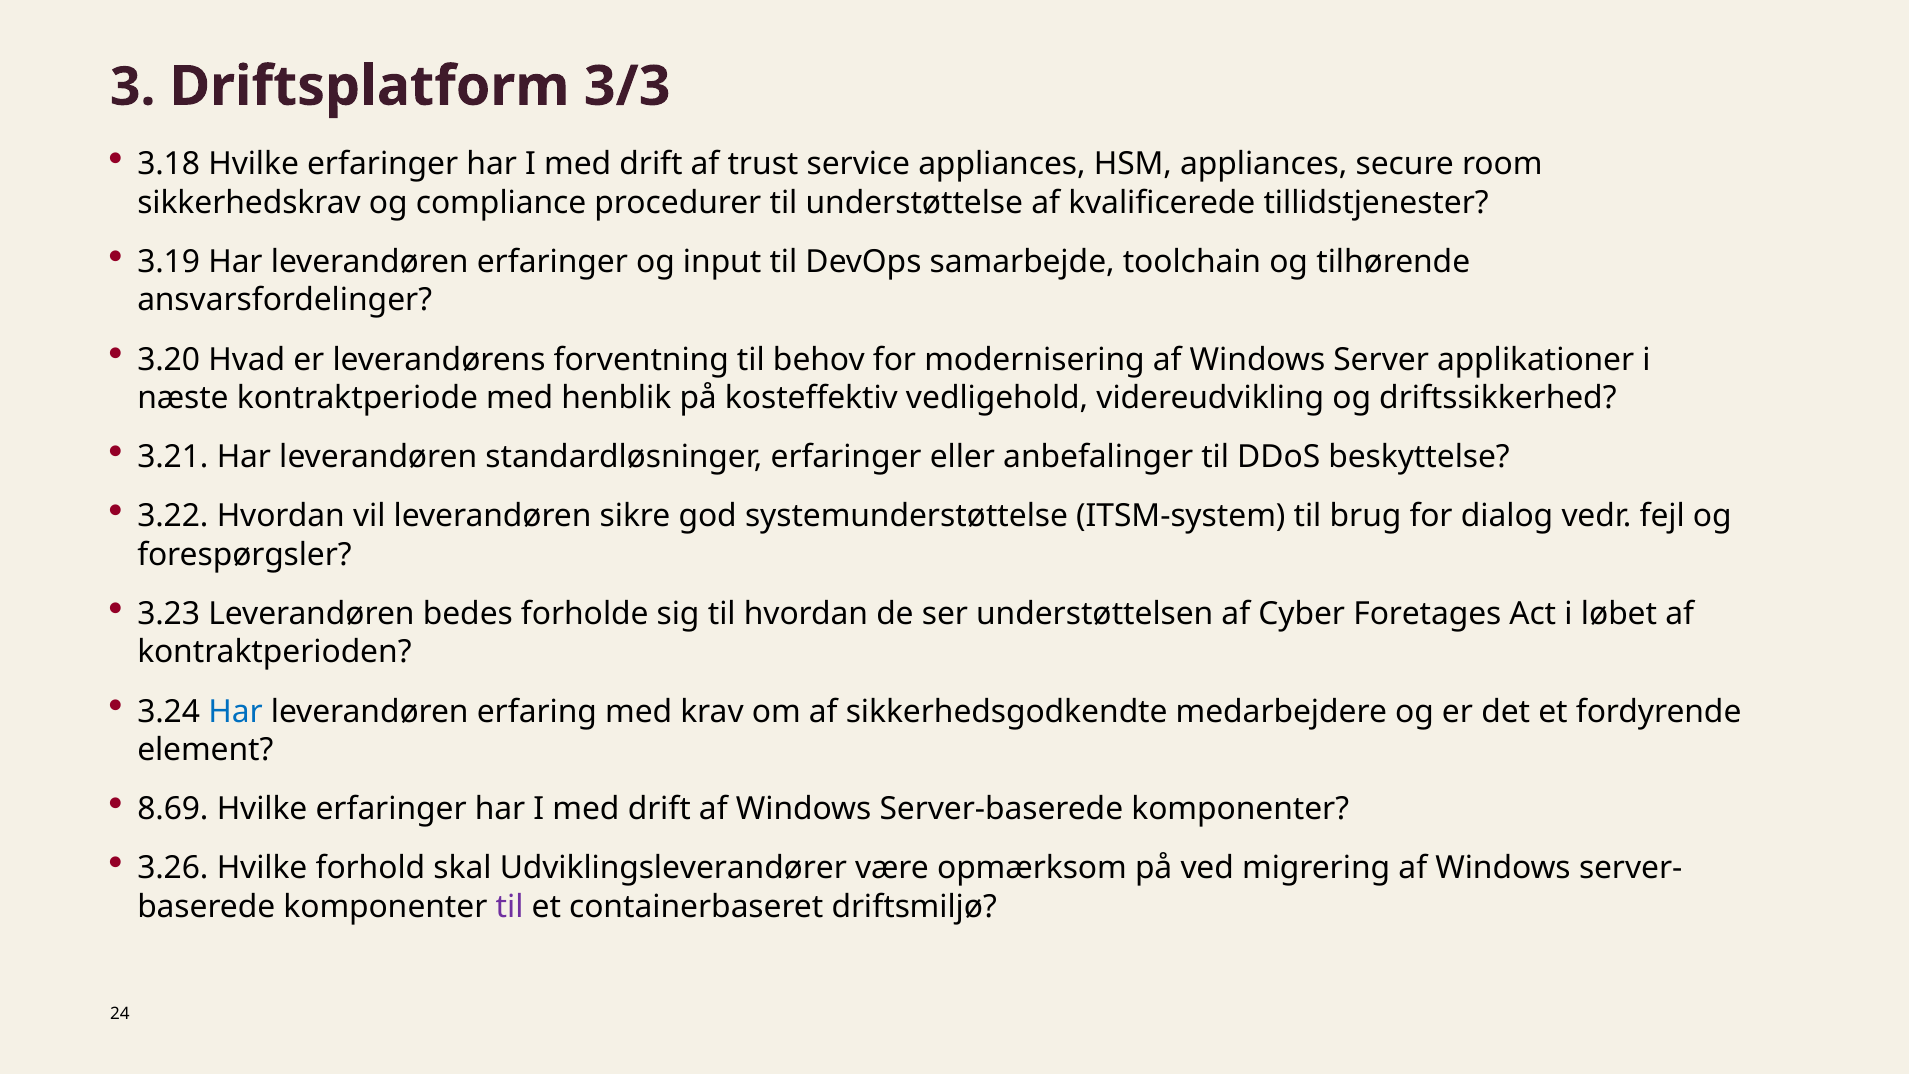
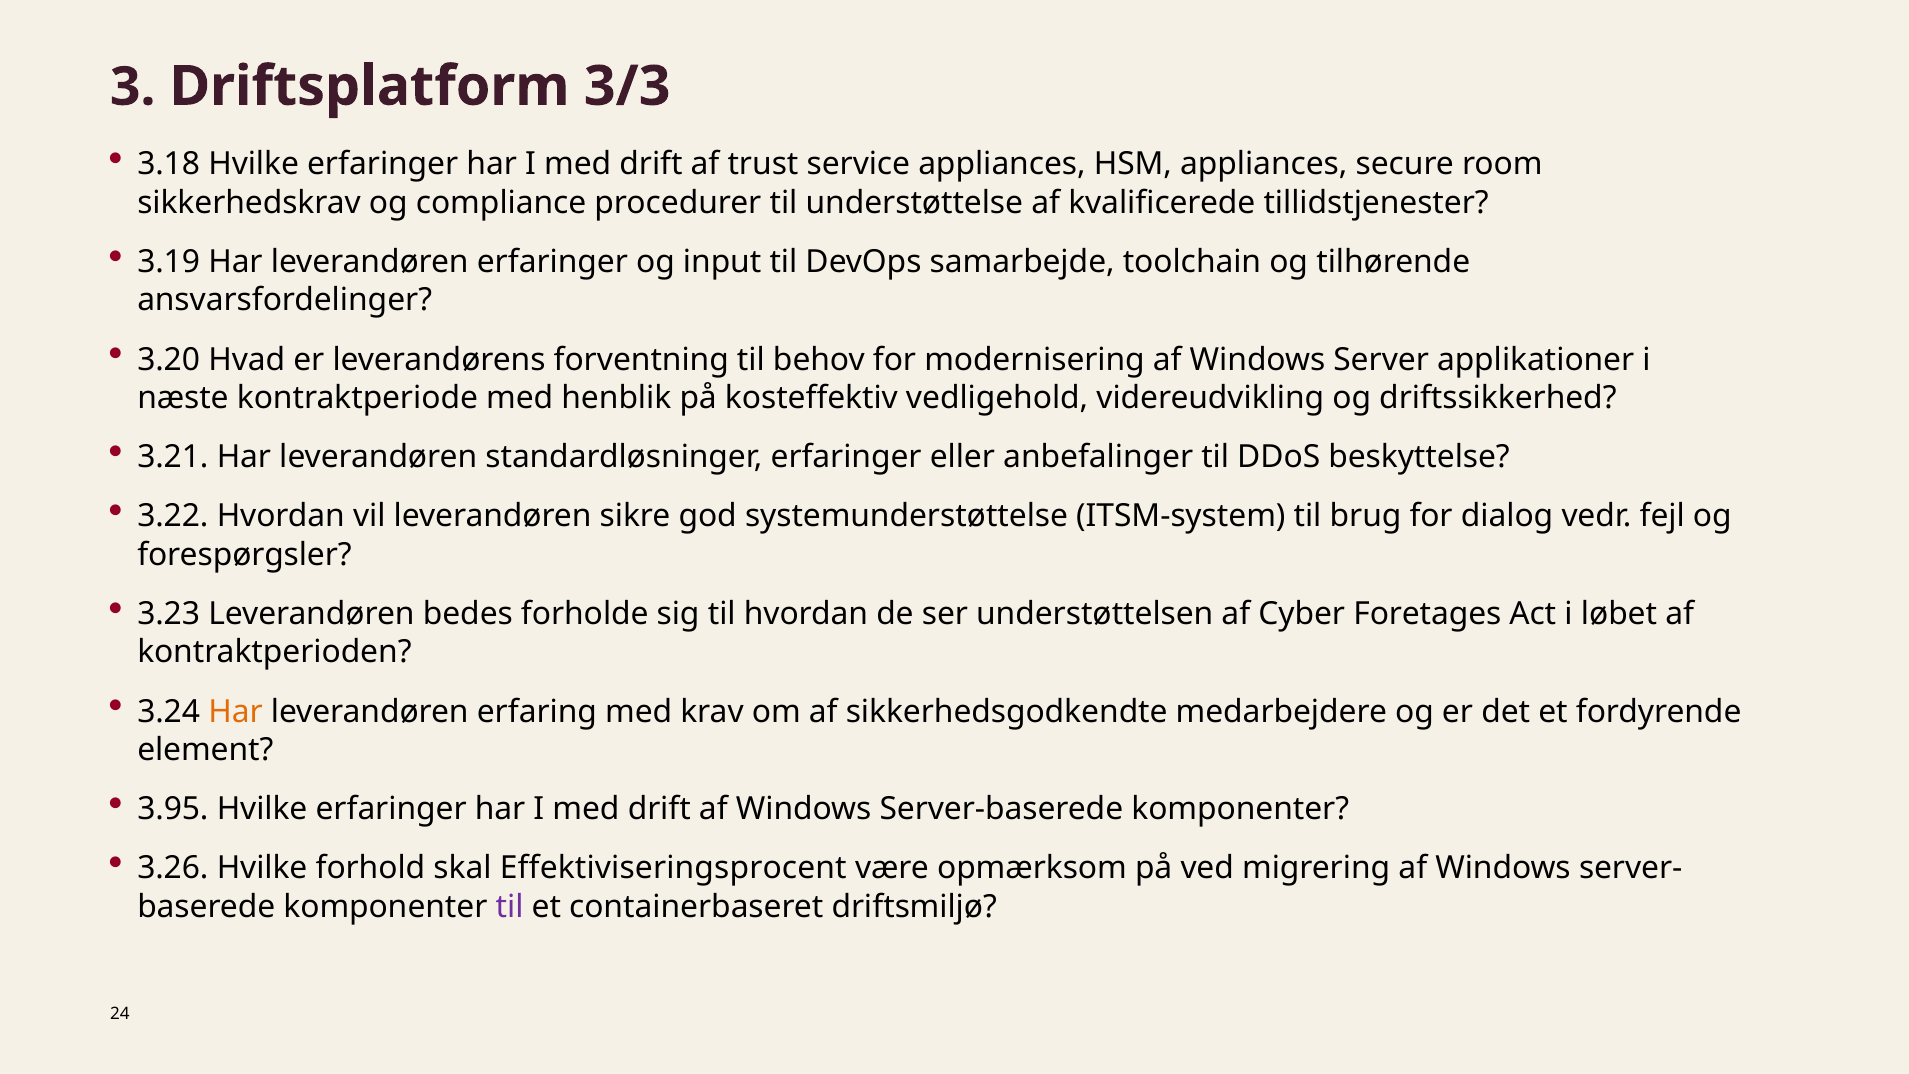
Har colour: blue -> orange (235, 711)
8.69: 8.69 -> 3.95 (173, 809)
Udviklingsleverandører: Udviklingsleverandører -> Effektiviseringsprocent (673, 868)
